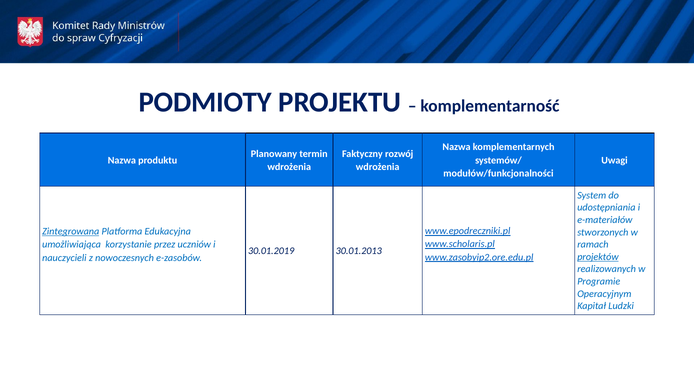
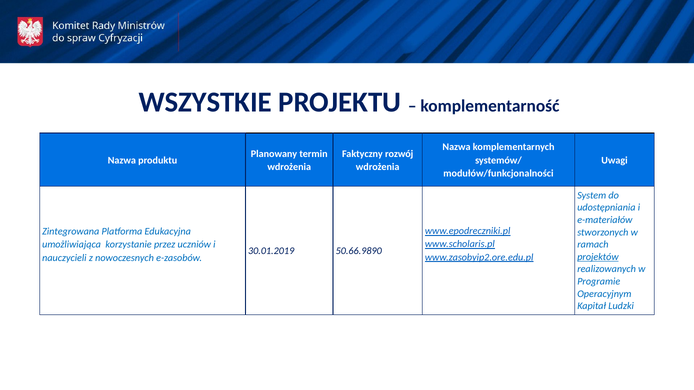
PODMIOTY: PODMIOTY -> WSZYSTKIE (205, 103)
Zintegrowana underline: present -> none (71, 232)
30.01.2013: 30.01.2013 -> 50.66.9890 (359, 251)
